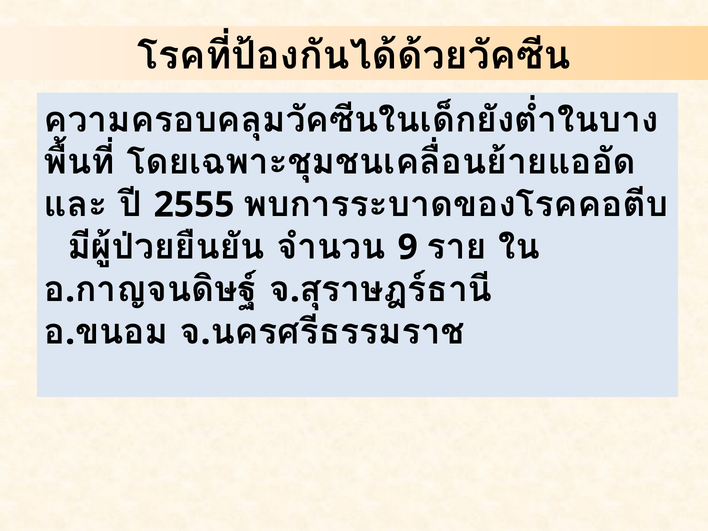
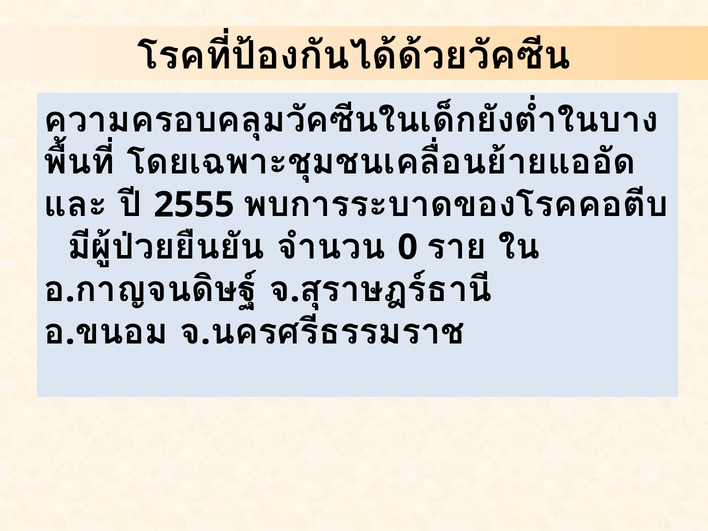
9: 9 -> 0 (408, 247)
